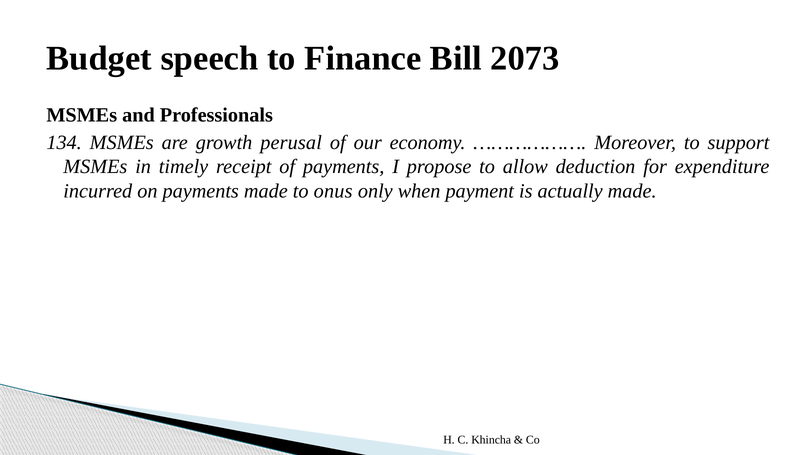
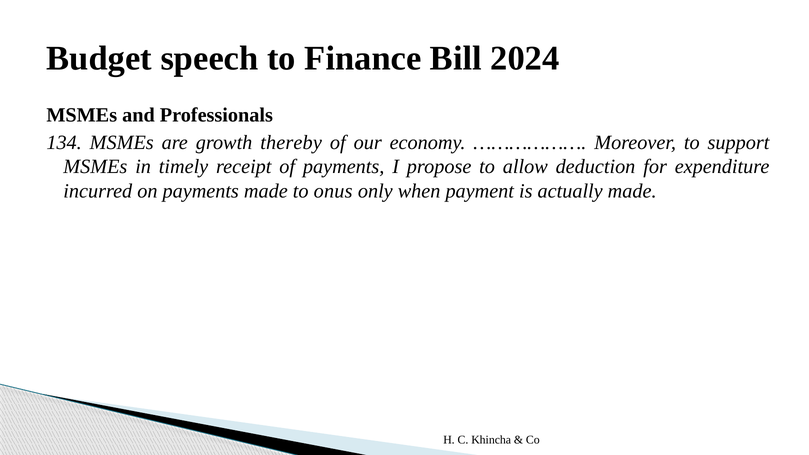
2073: 2073 -> 2024 (525, 59)
perusal: perusal -> thereby (291, 142)
